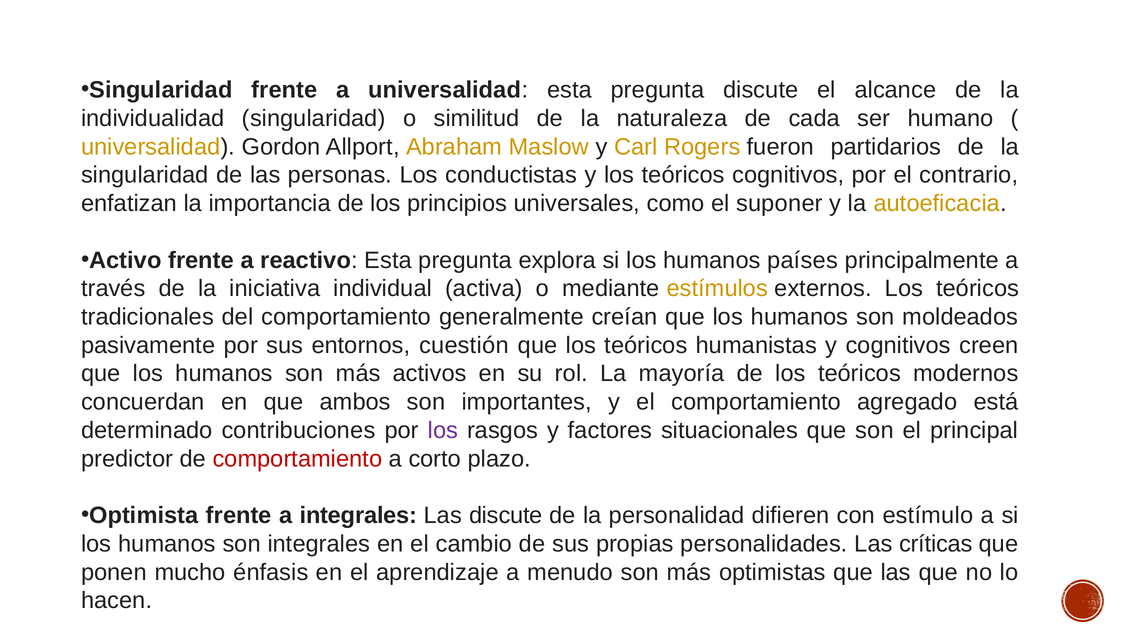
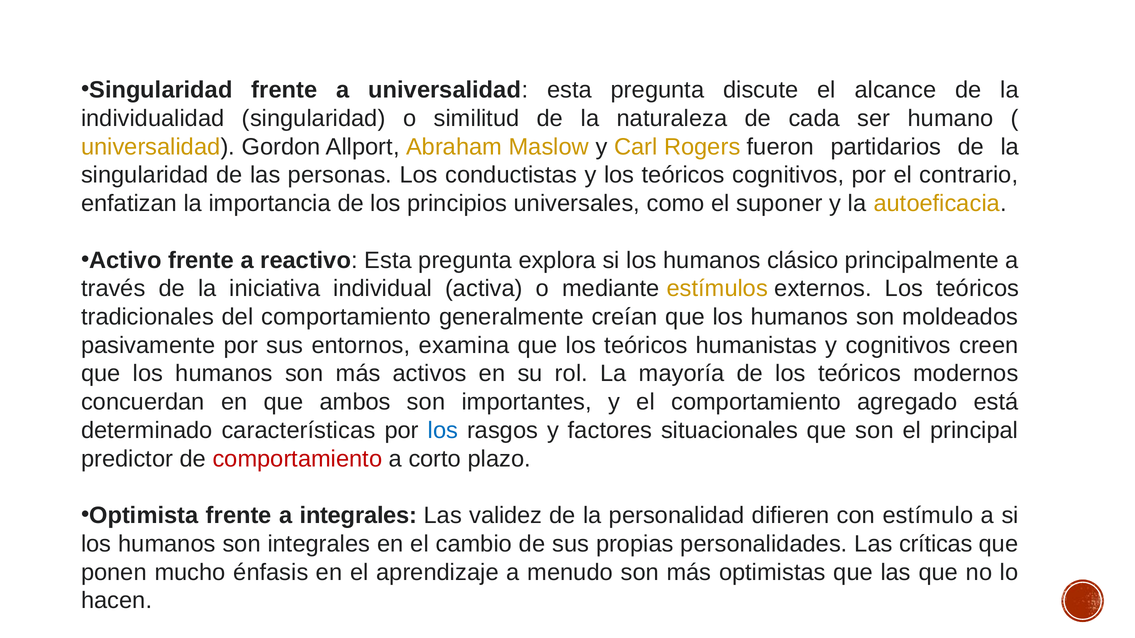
países: países -> clásico (803, 260)
cuestión: cuestión -> examina (464, 346)
contribuciones: contribuciones -> características (298, 431)
los colour: purple -> blue (443, 431)
Las discute: discute -> validez (506, 516)
